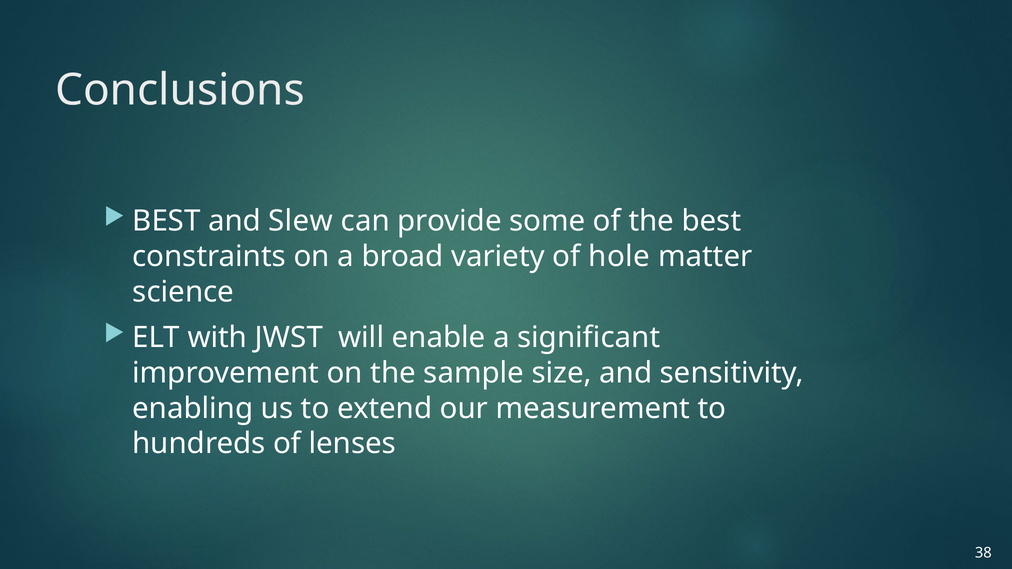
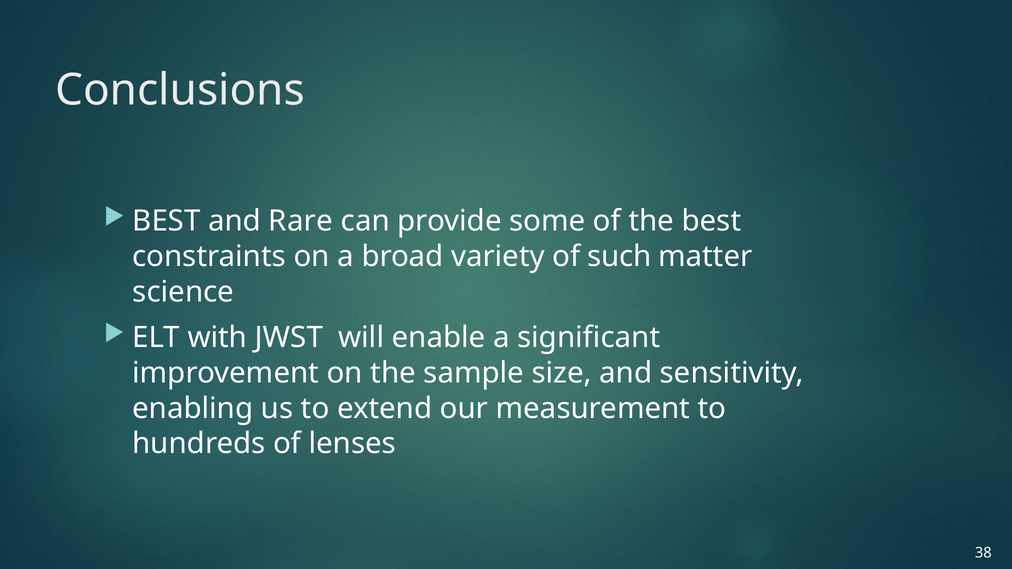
Slew: Slew -> Rare (301, 221)
hole: hole -> such (619, 257)
